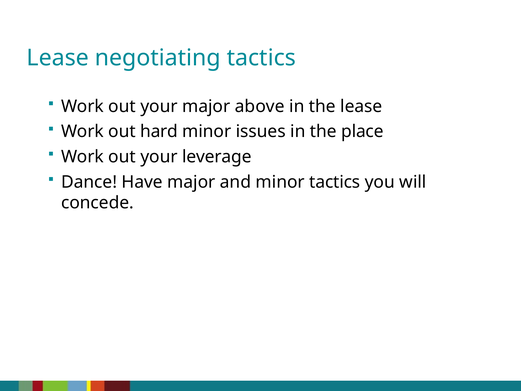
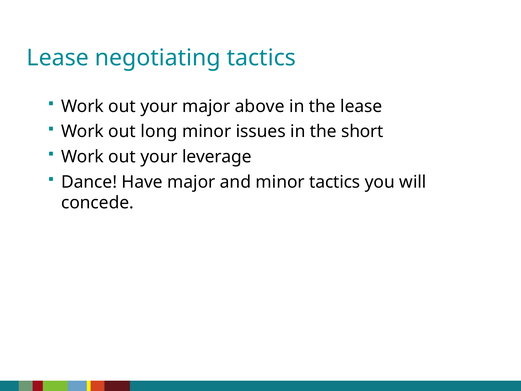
hard: hard -> long (159, 132)
place: place -> short (362, 132)
